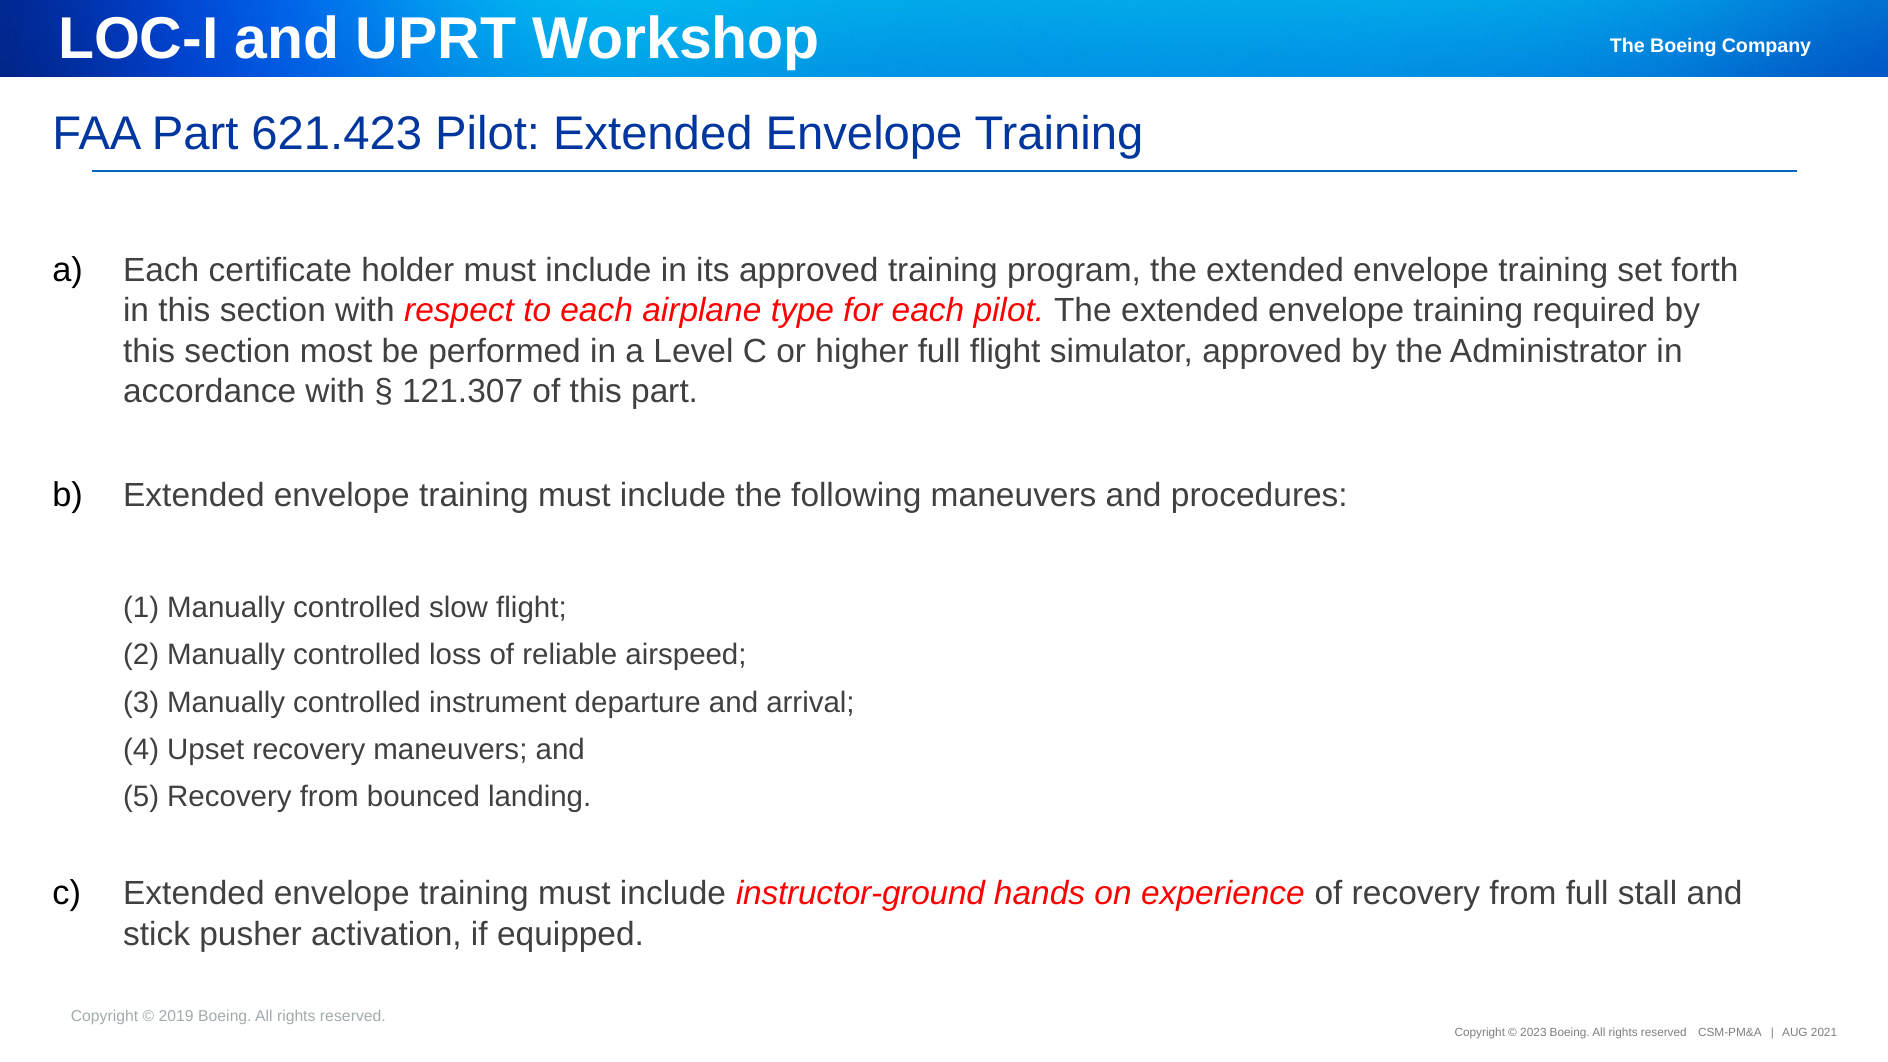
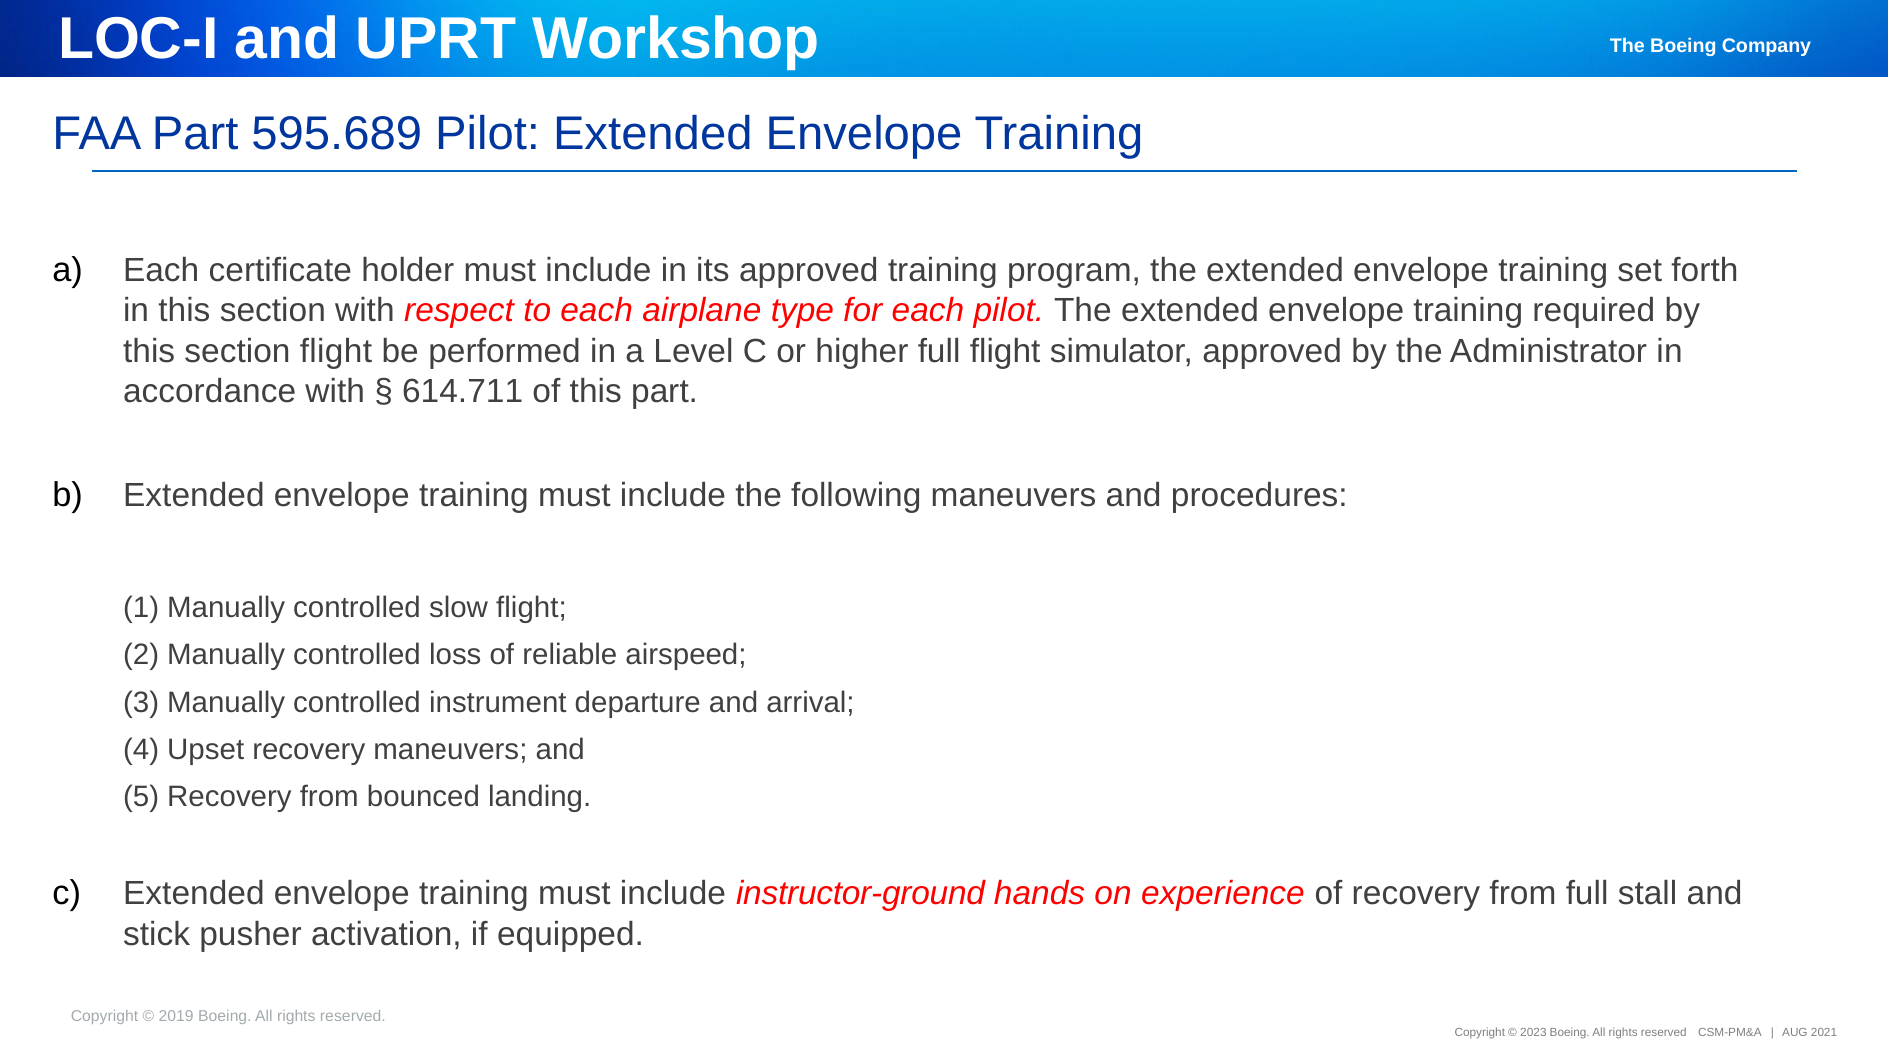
621.423: 621.423 -> 595.689 (337, 134)
section most: most -> flight (336, 351)
121.307: 121.307 -> 614.711 (463, 391)
